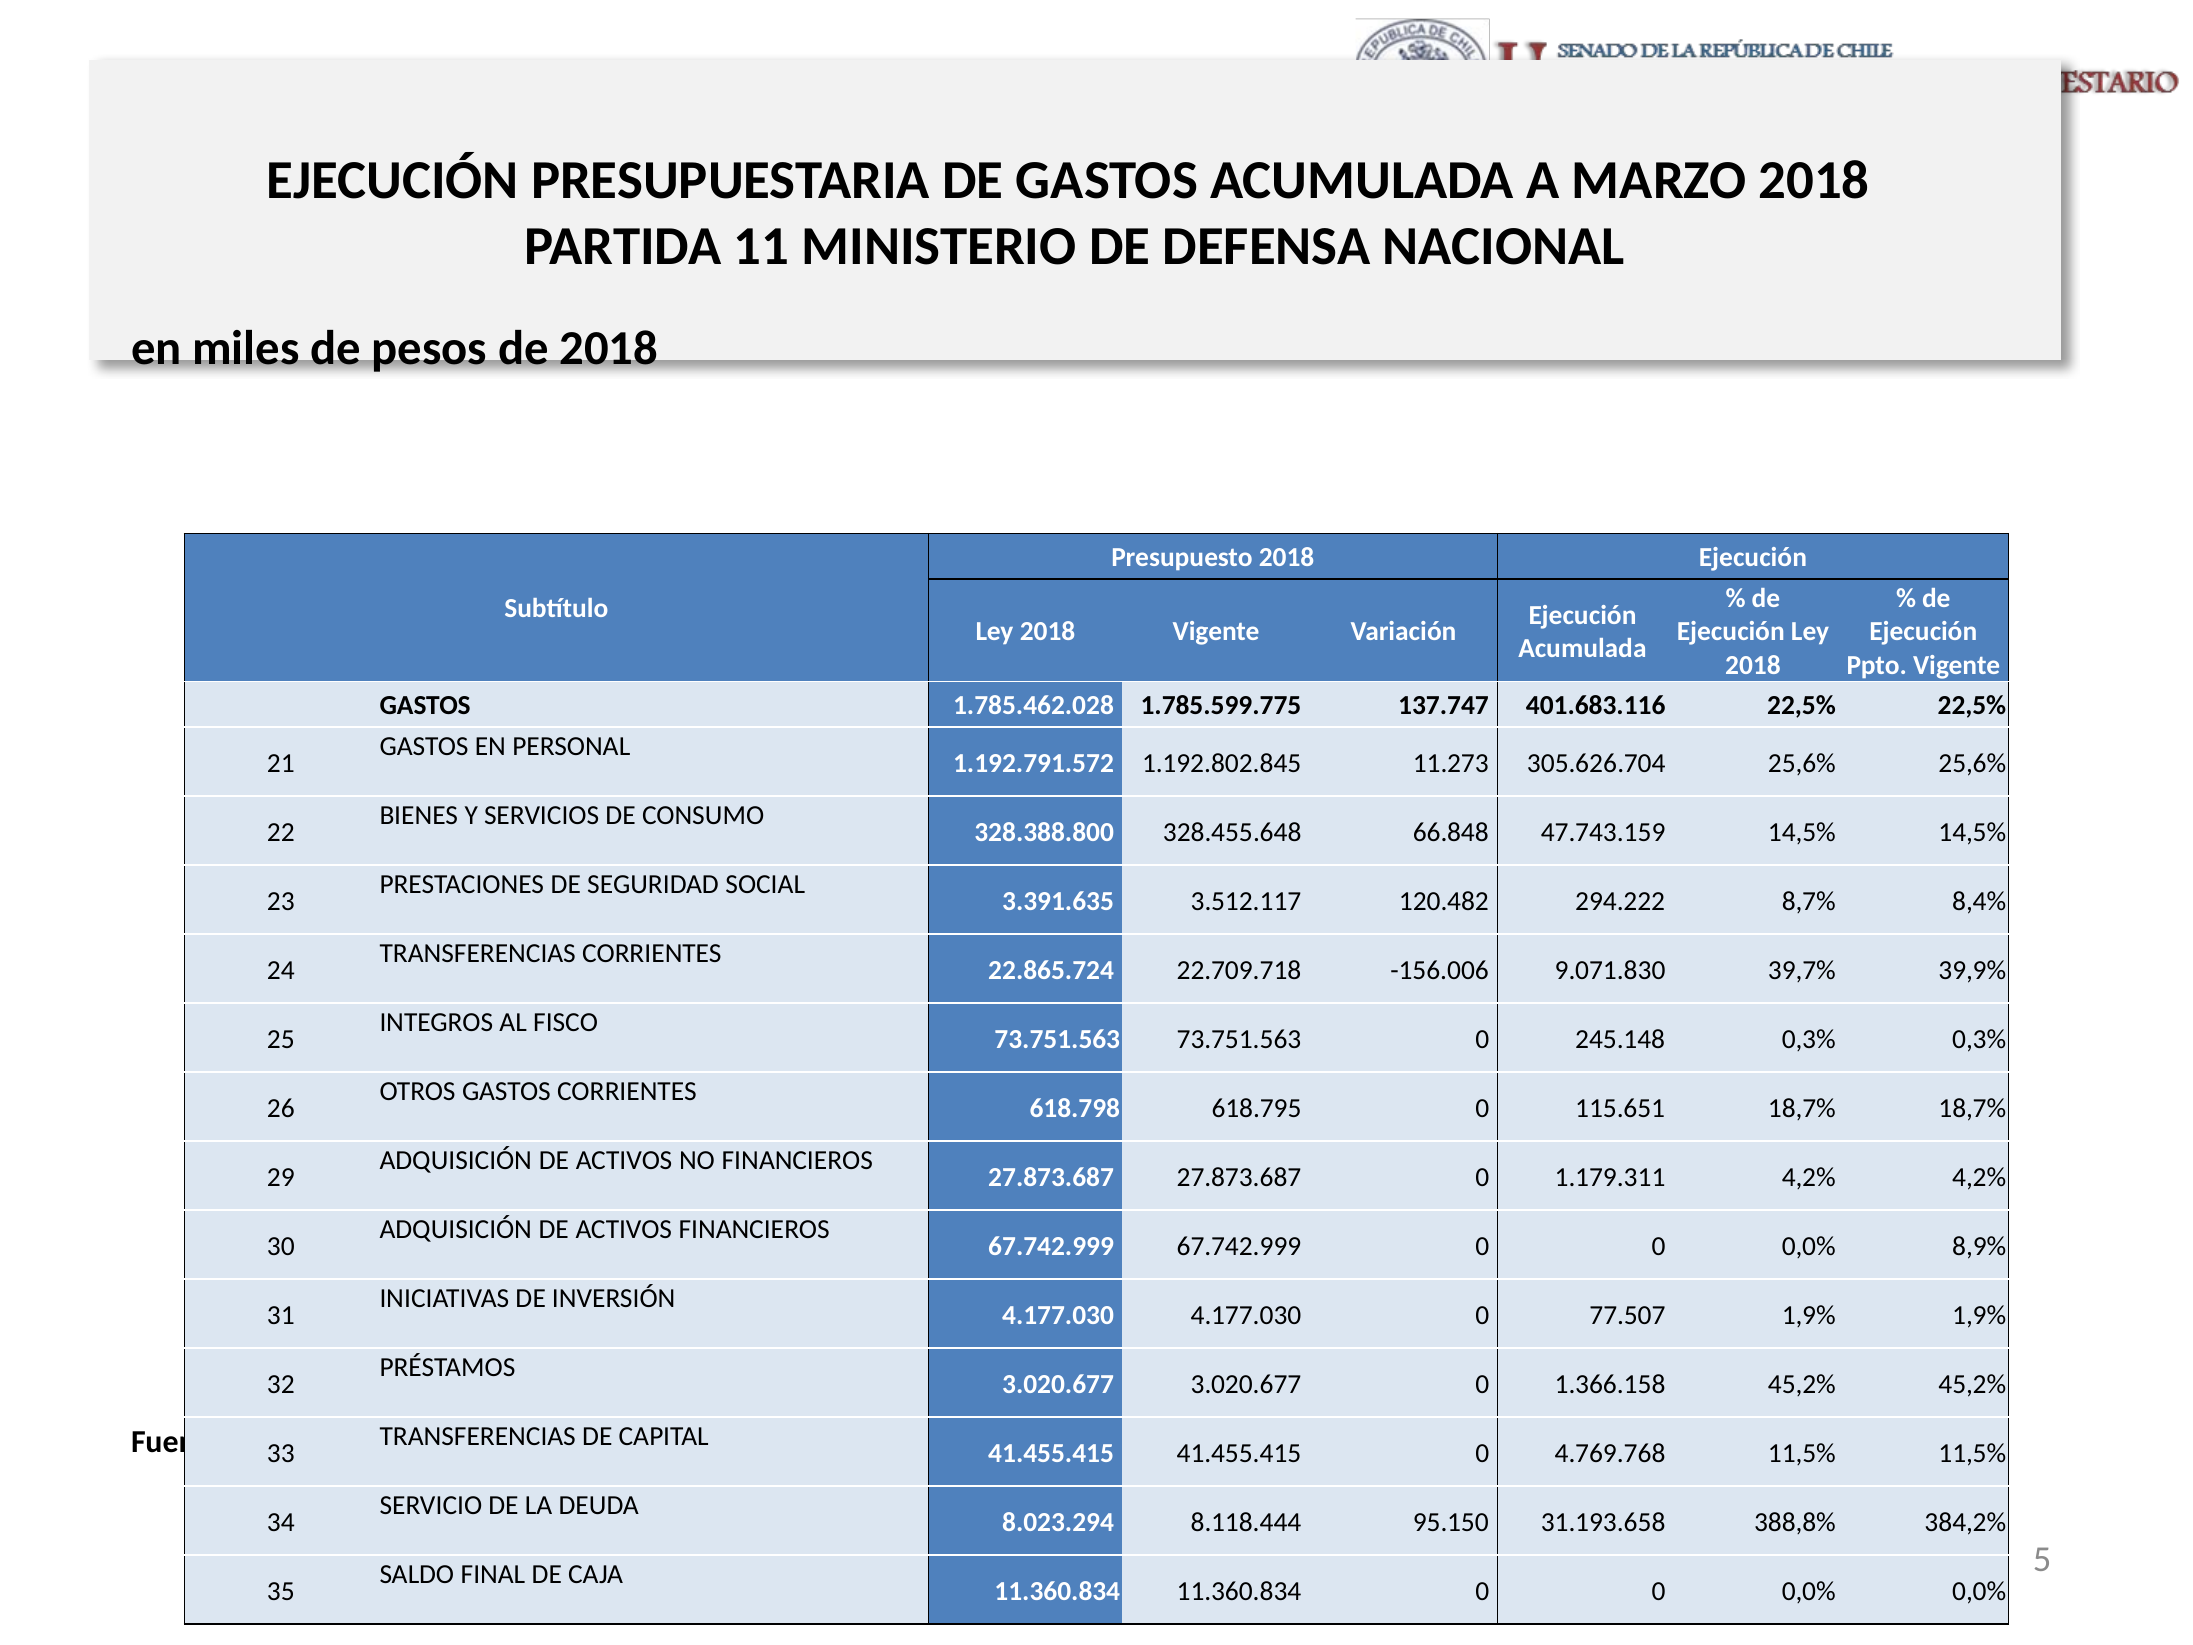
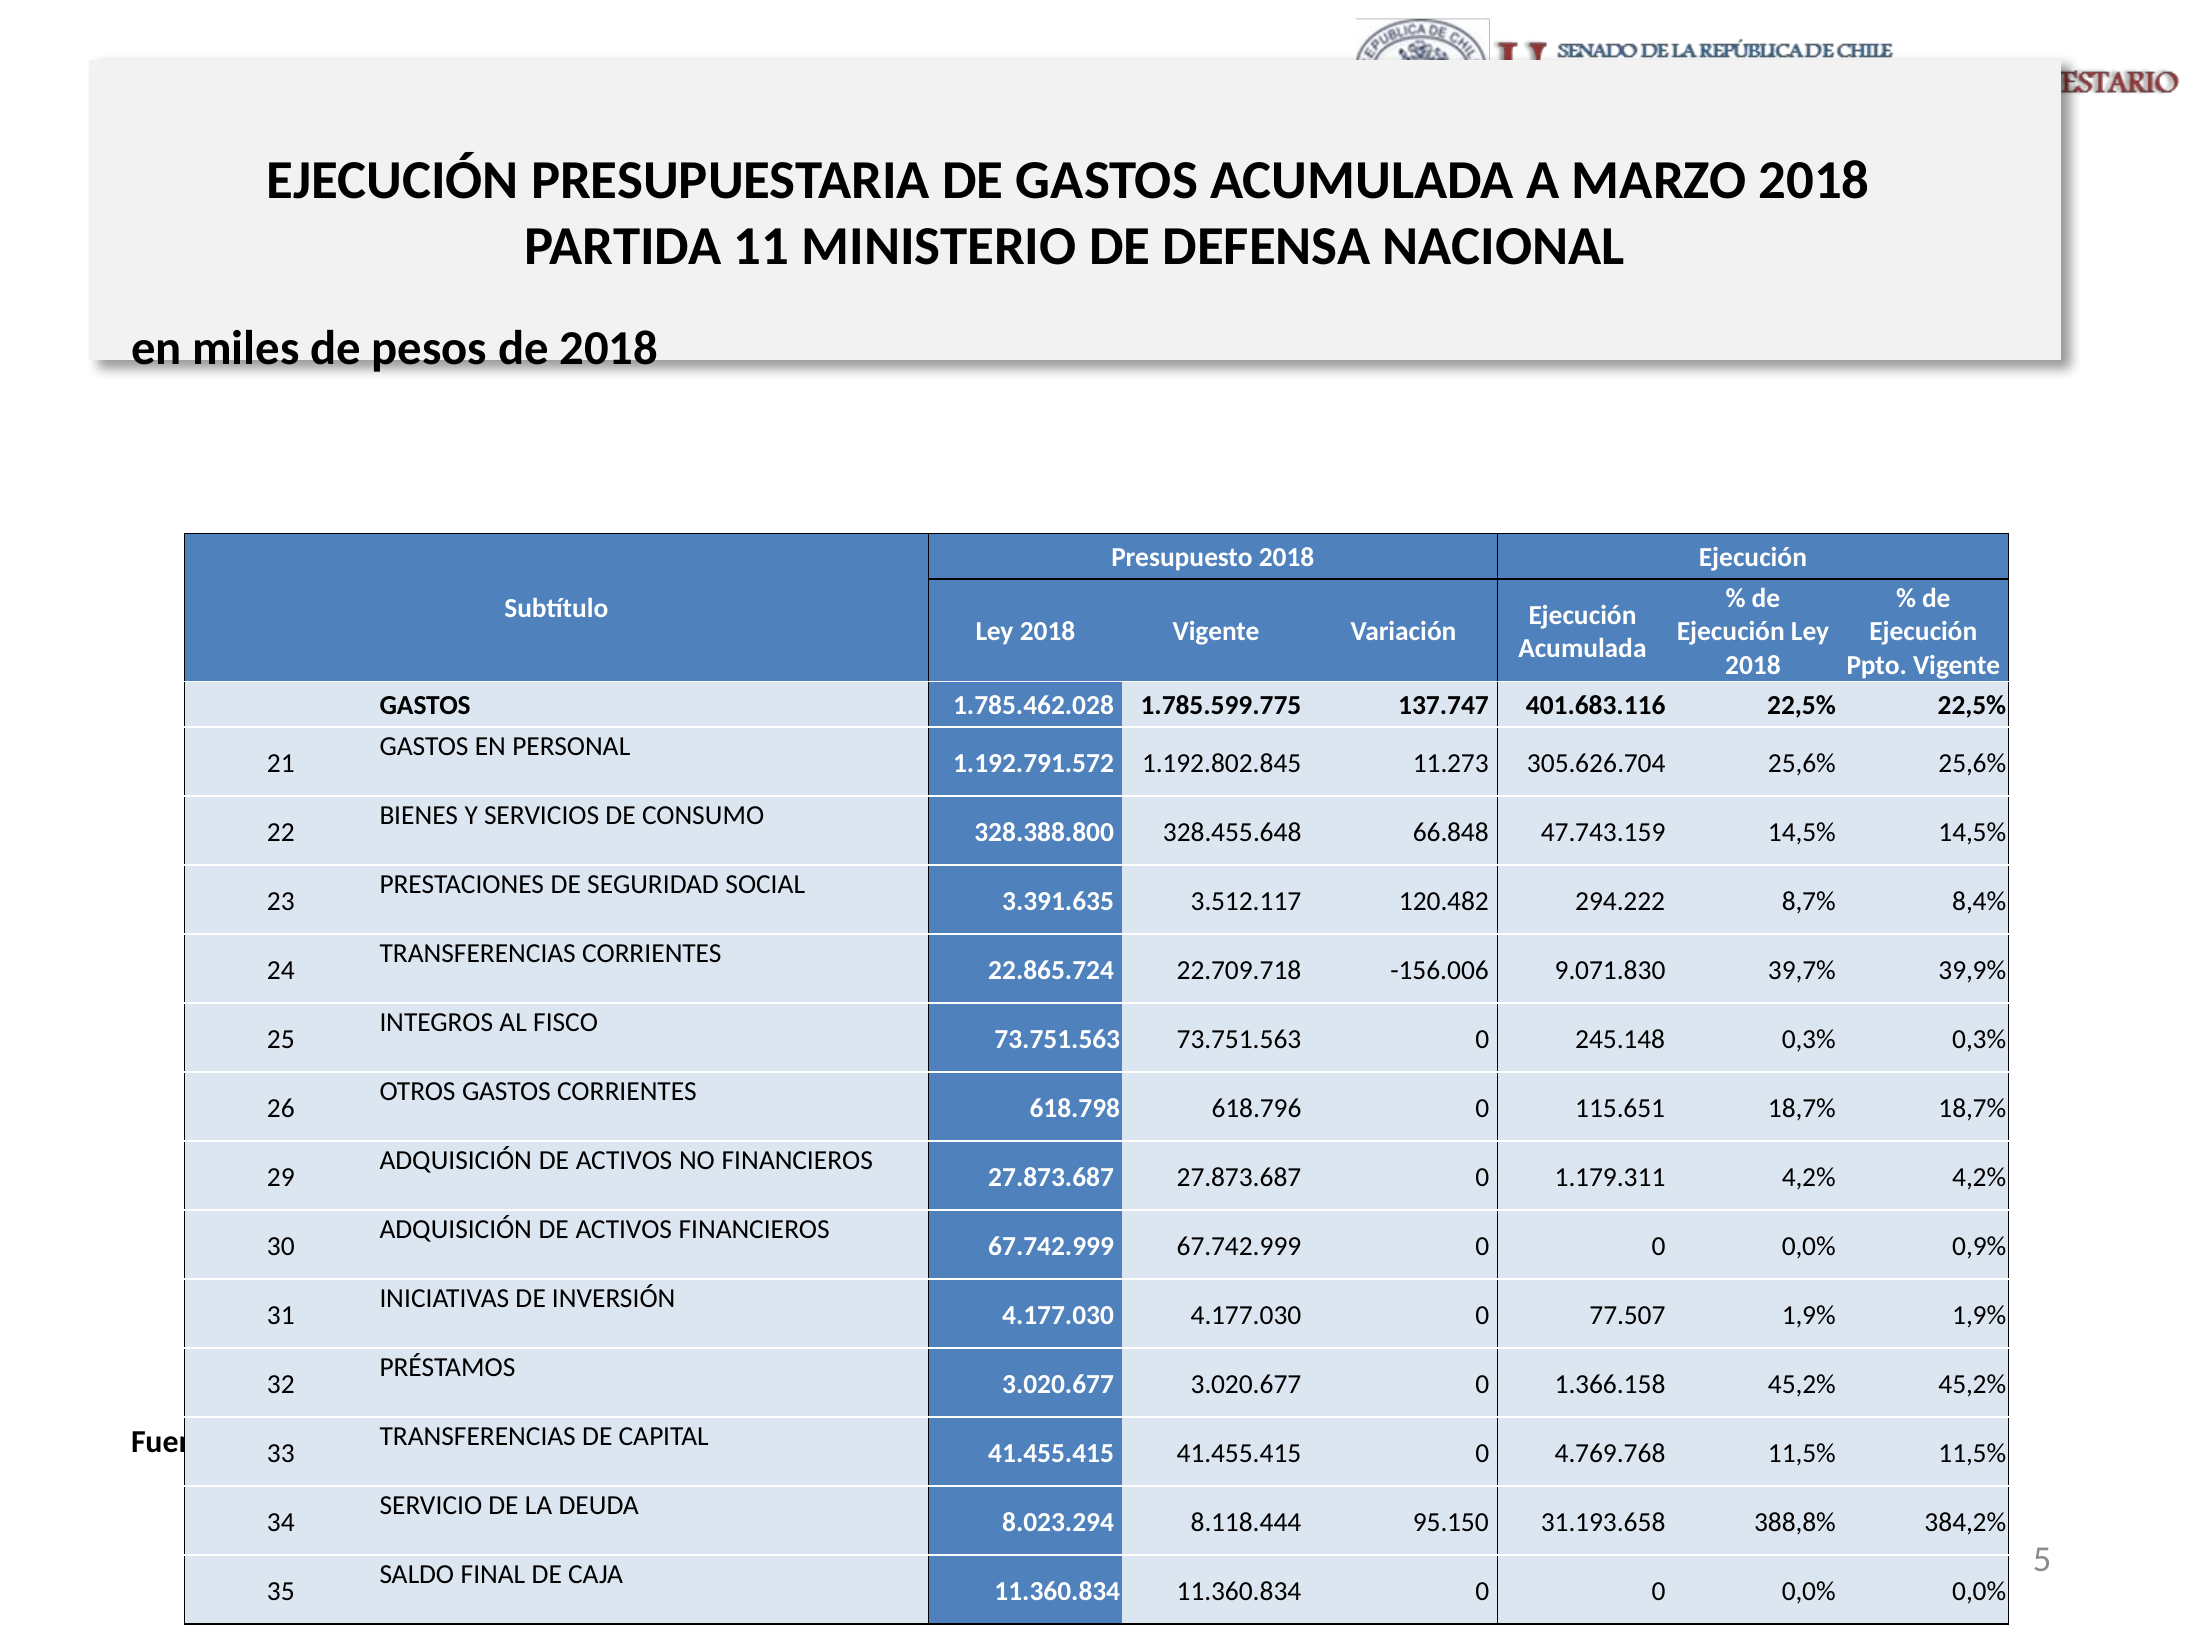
618.795: 618.795 -> 618.796 (1256, 1108)
8,9%: 8,9% -> 0,9% (1979, 1246)
